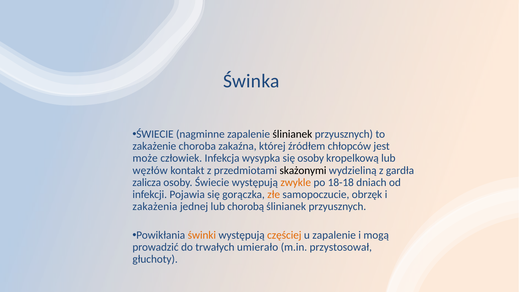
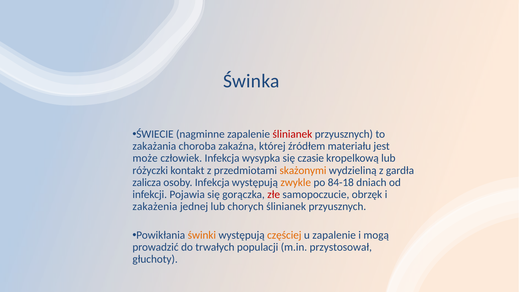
ślinianek colour: black -> red (292, 134)
zakażenie: zakażenie -> zakażania (154, 146)
chłopców: chłopców -> materiału (349, 146)
się osoby: osoby -> czasie (311, 158)
węzłów: węzłów -> różyczki (150, 170)
skażonymi colour: black -> orange (303, 170)
osoby Świecie: Świecie -> Infekcja (212, 182)
18-18: 18-18 -> 84-18 (341, 182)
złe colour: orange -> red (274, 194)
chorobą: chorobą -> chorych (246, 207)
umierało: umierało -> populacji (258, 247)
